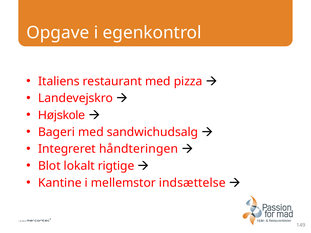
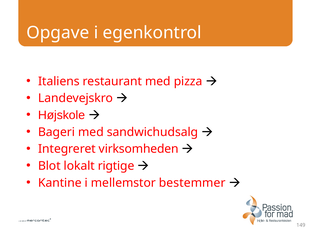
håndteringen: håndteringen -> virksomheden (139, 149)
indsættelse: indsættelse -> bestemmer (192, 183)
